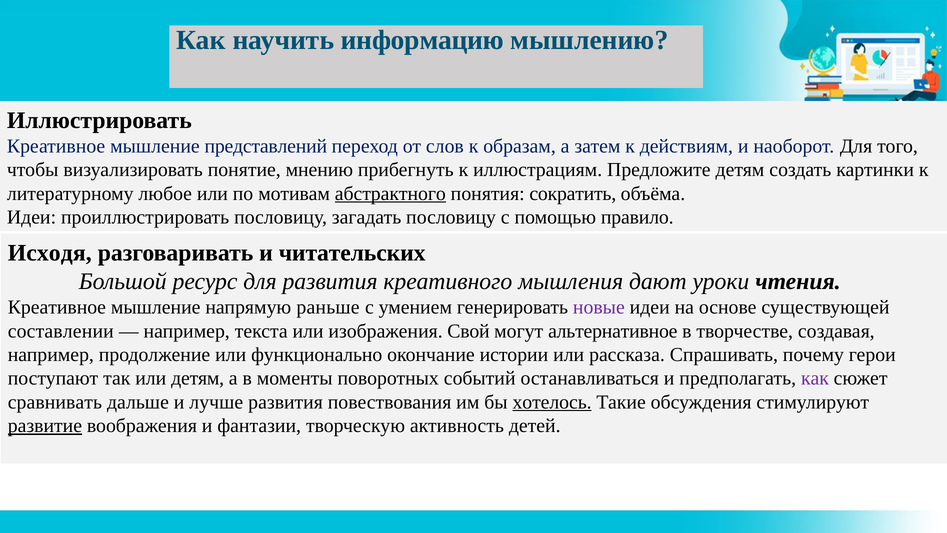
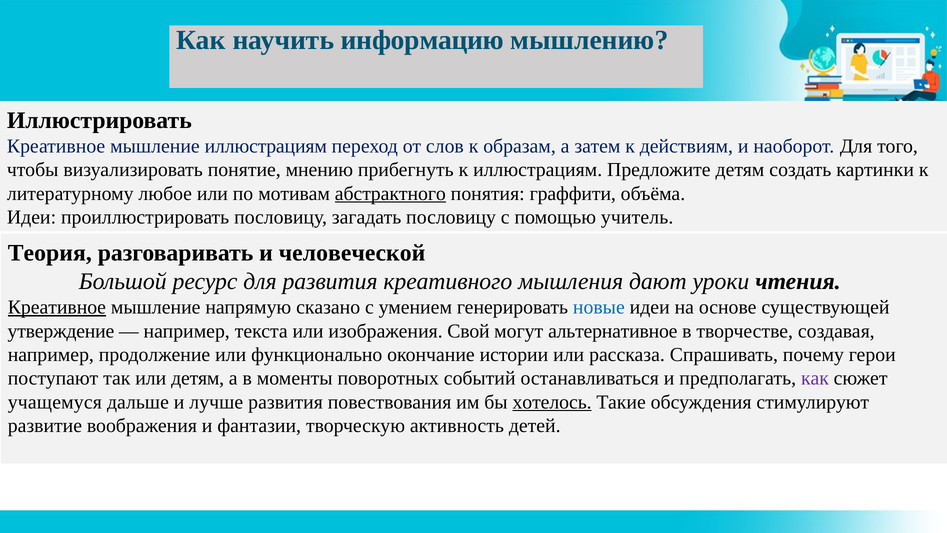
мышление представлений: представлений -> иллюстрациям (266, 146)
сократить: сократить -> граффити (573, 193)
правило: правило -> учитель (637, 217)
Исходя: Исходя -> Теория (50, 253)
читательских: читательских -> человеческой (352, 253)
Креативное underline: none -> present (57, 307)
раньше: раньше -> сказано (328, 307)
новые colour: purple -> blue (599, 307)
составлении: составлении -> утверждение (61, 331)
сравнивать: сравнивать -> учащемуся (55, 402)
развитие underline: present -> none (45, 426)
